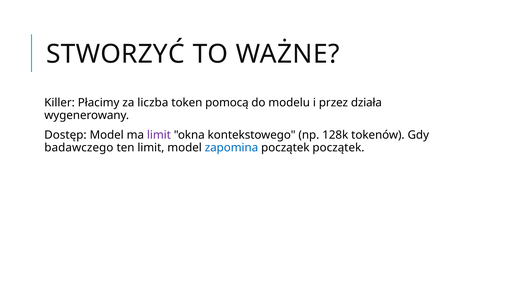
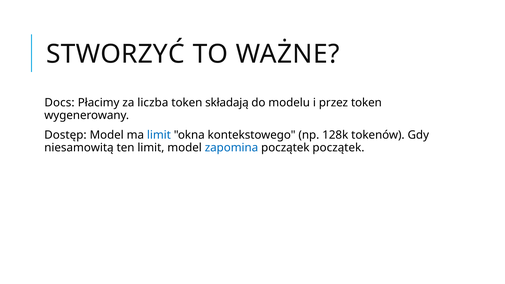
Killer: Killer -> Docs (59, 103)
pomocą: pomocą -> składają (227, 103)
przez działa: działa -> token (366, 103)
limit colour: purple -> blue (159, 135)
badawczego: badawczego -> niesamowitą (79, 148)
